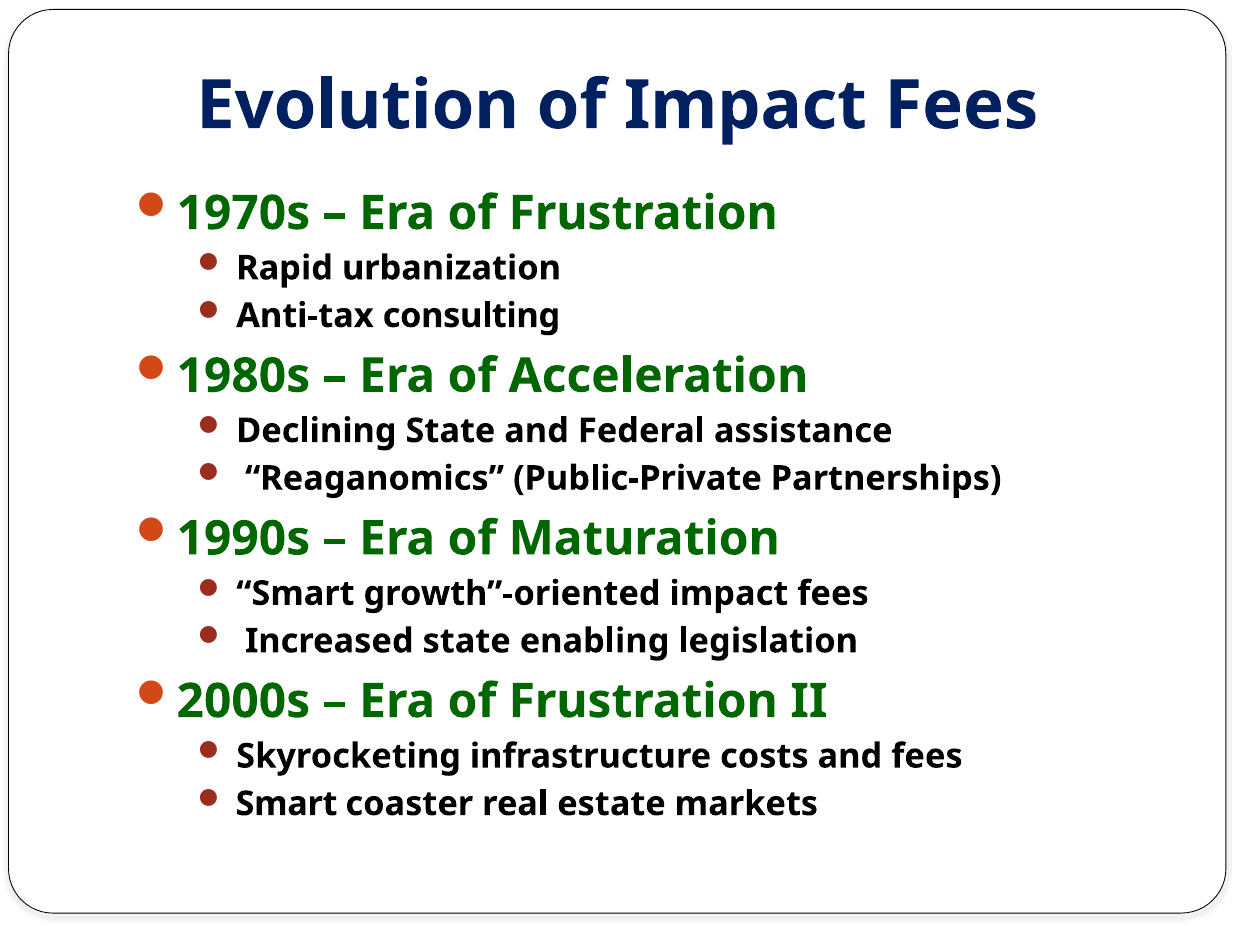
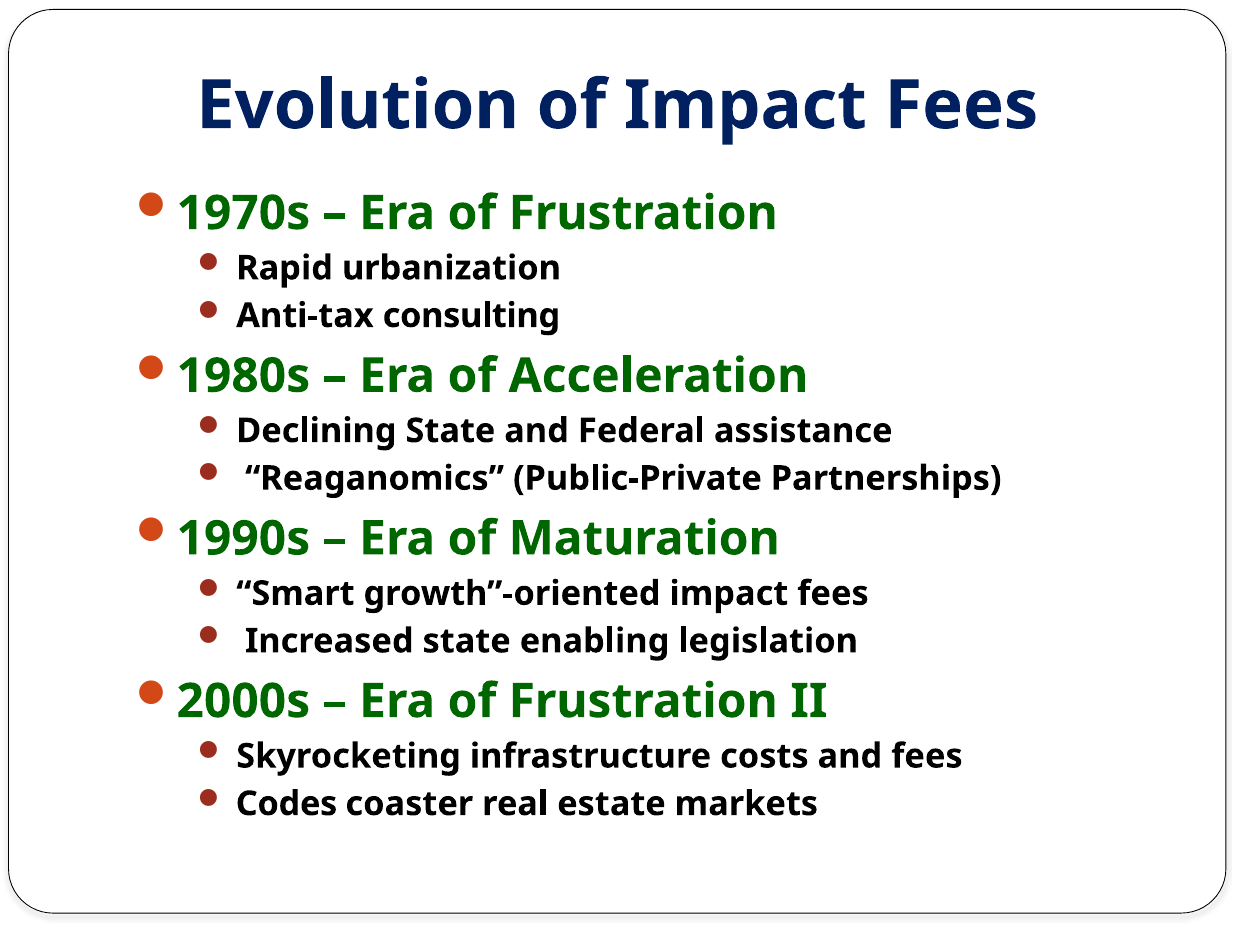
Smart: Smart -> Codes (287, 804)
